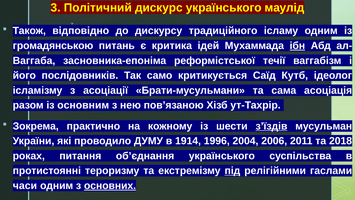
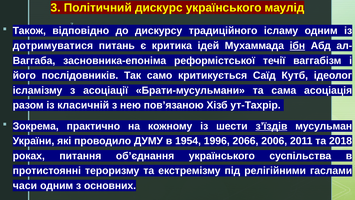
громадянською: громадянською -> дотримуватися (53, 46)
основним: основним -> класичній (83, 105)
1914: 1914 -> 1954 (188, 141)
2004: 2004 -> 2066 (245, 141)
під underline: present -> none (232, 171)
основних underline: present -> none (110, 185)
